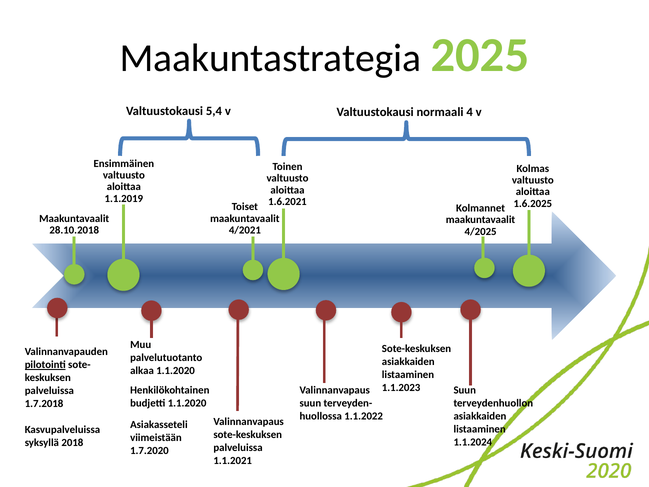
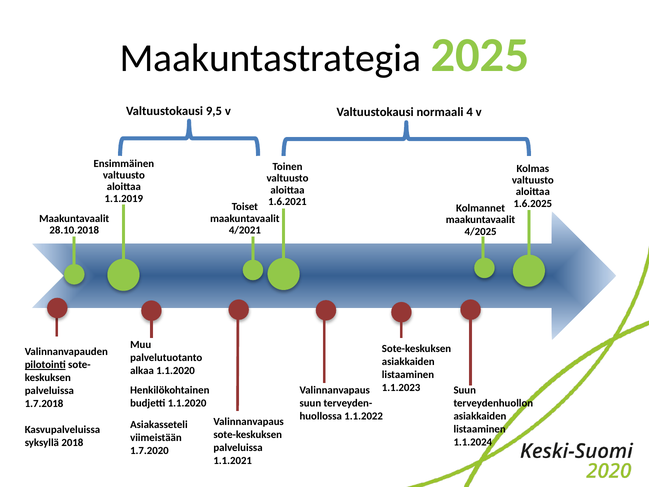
5,4: 5,4 -> 9,5 (214, 111)
